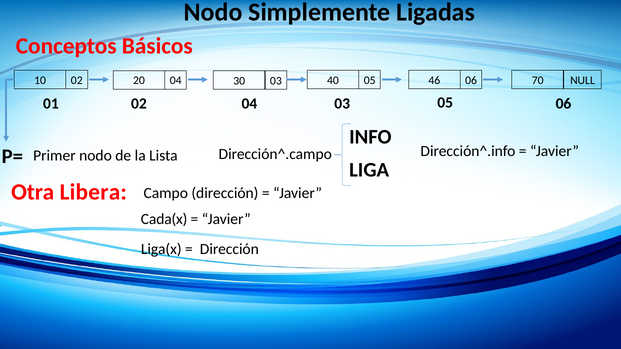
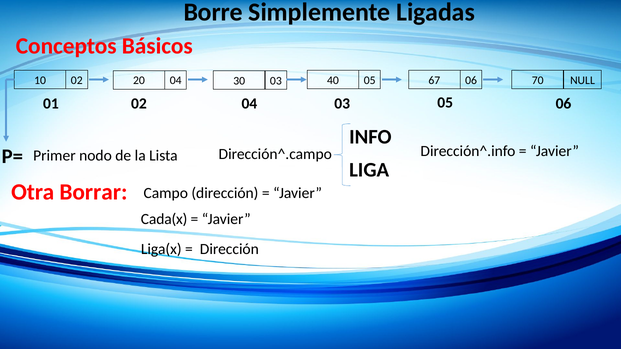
Nodo: Nodo -> Borre (213, 12)
46: 46 -> 67 (434, 80)
Libera: Libera -> Borrar (93, 192)
